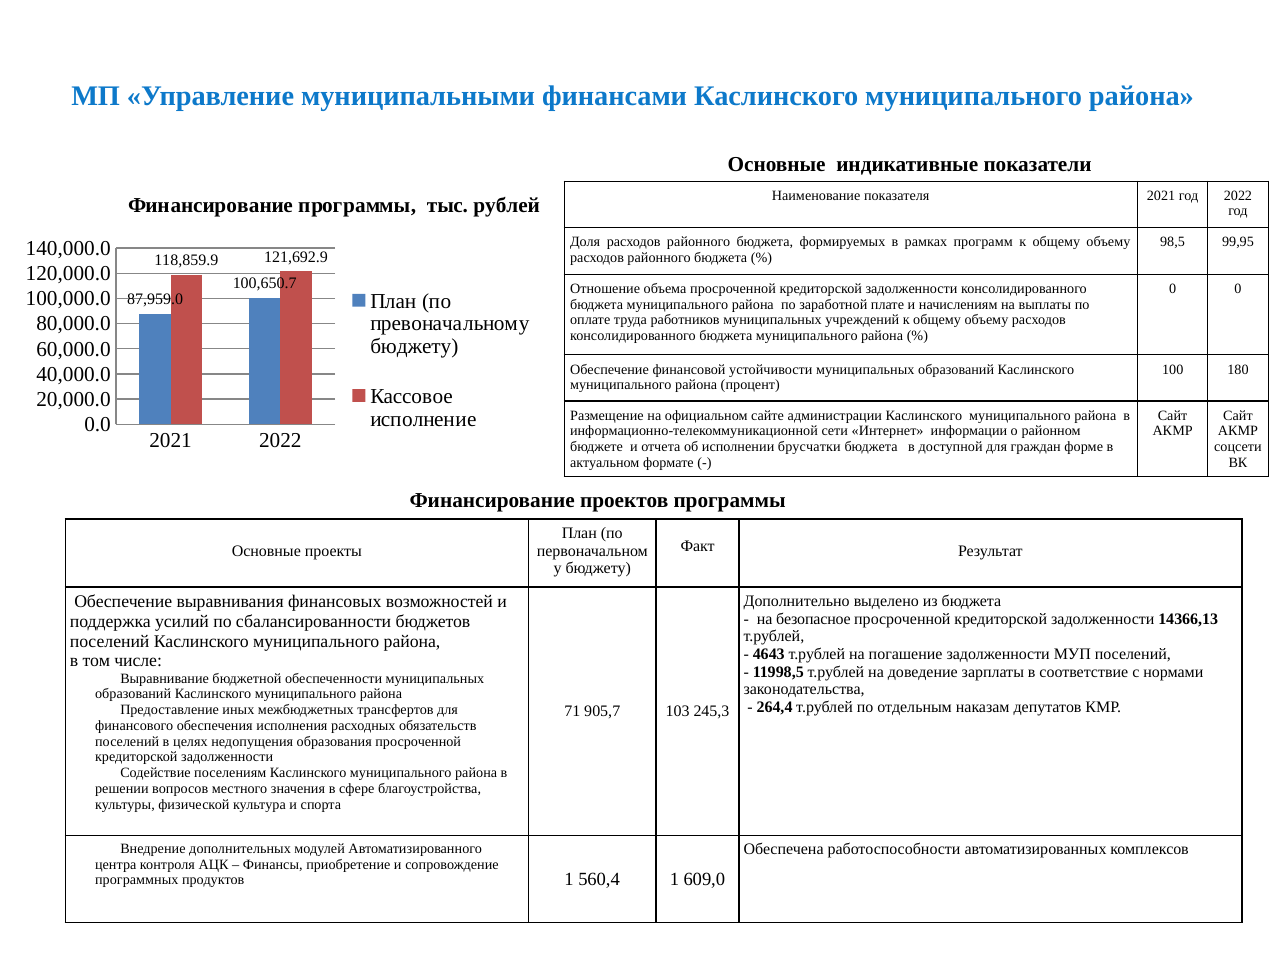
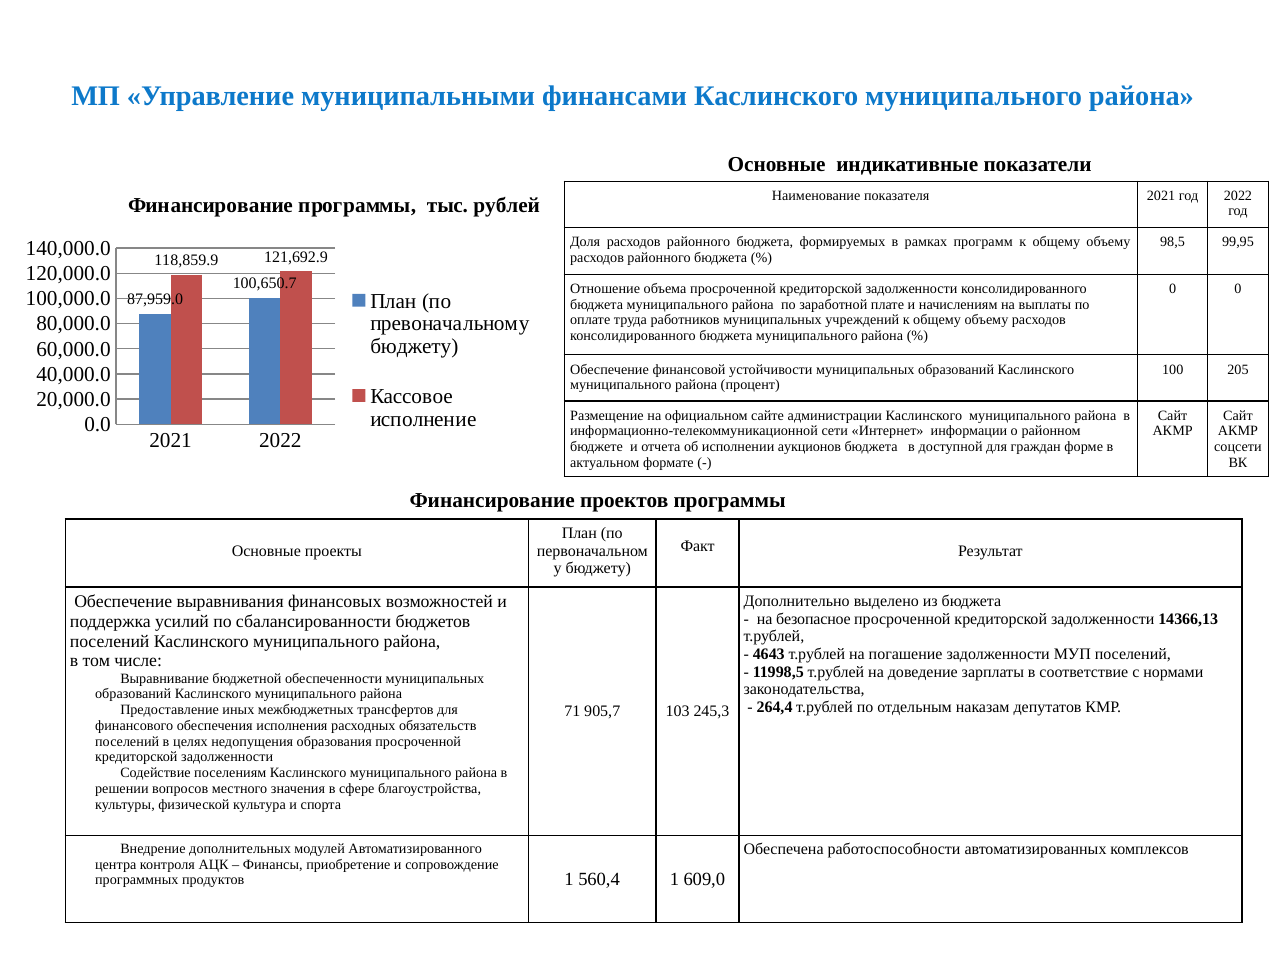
180: 180 -> 205 (1238, 369)
брусчатки: брусчатки -> аукционов (809, 447)
